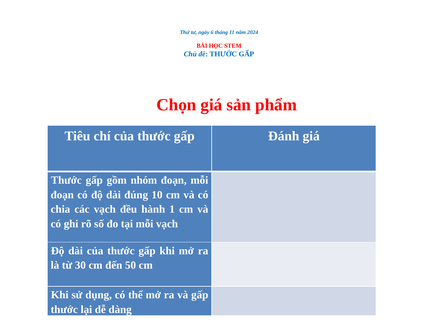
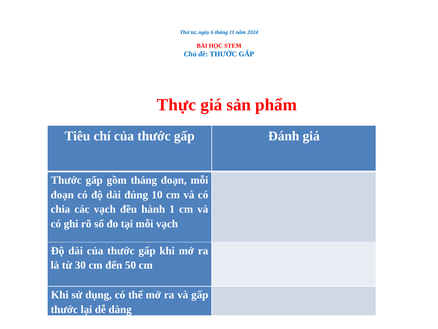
Chọn: Chọn -> Thực (176, 105)
gồm nhóm: nhóm -> tháng (144, 180)
